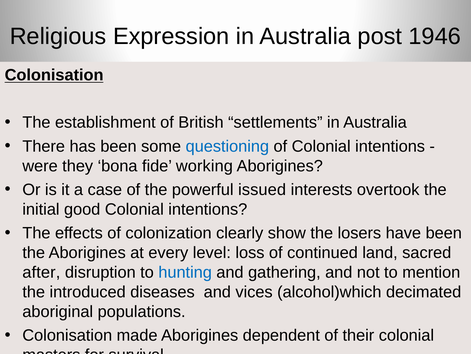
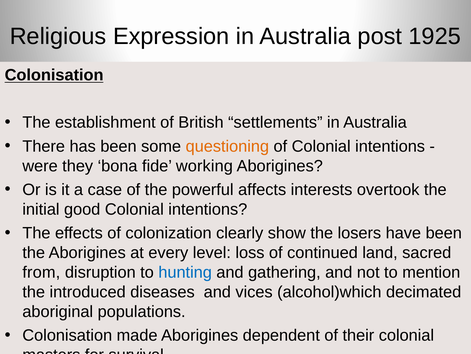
1946: 1946 -> 1925 (435, 36)
questioning colour: blue -> orange (227, 146)
issued: issued -> affects (262, 189)
after: after -> from (41, 272)
